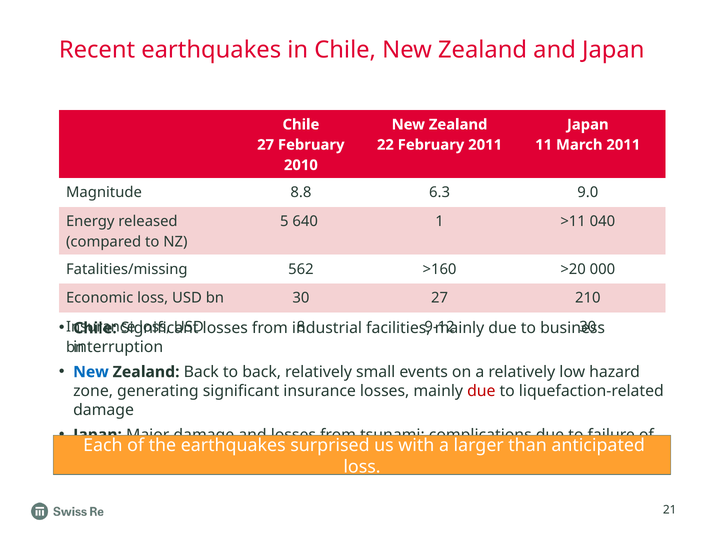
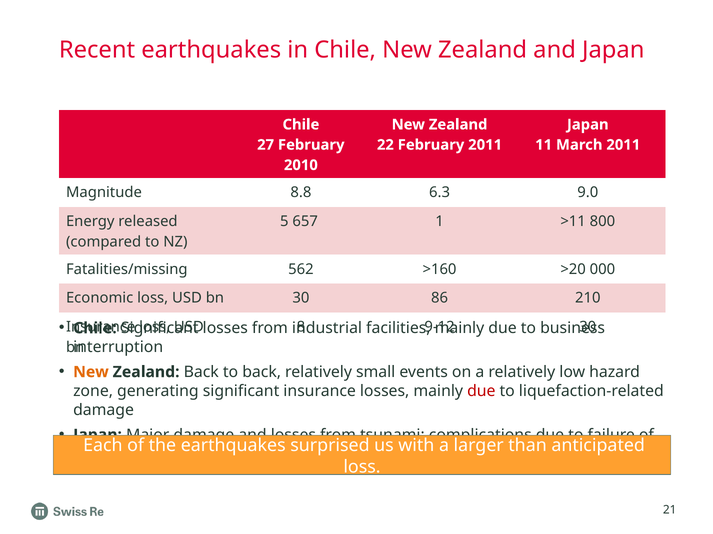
640: 640 -> 657 (305, 222)
040: 040 -> 800 (602, 222)
30 27: 27 -> 86 (440, 298)
New colour: blue -> orange (91, 372)
